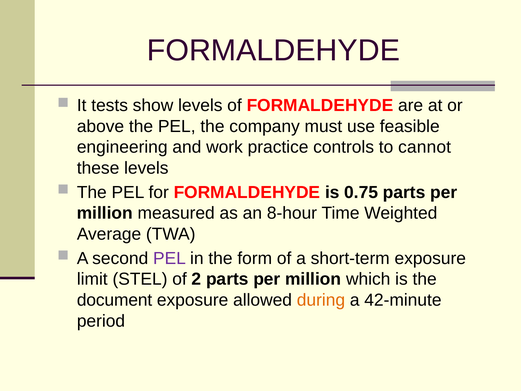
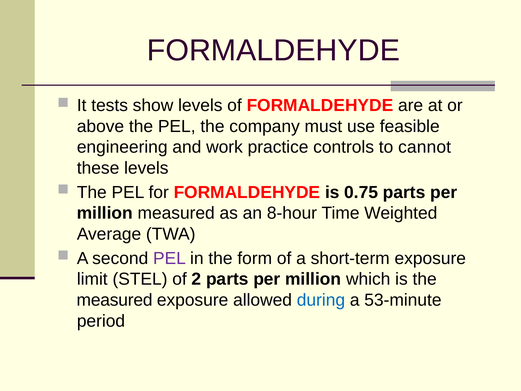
document: document -> measured (115, 300)
during colour: orange -> blue (321, 300)
42-minute: 42-minute -> 53-minute (403, 300)
